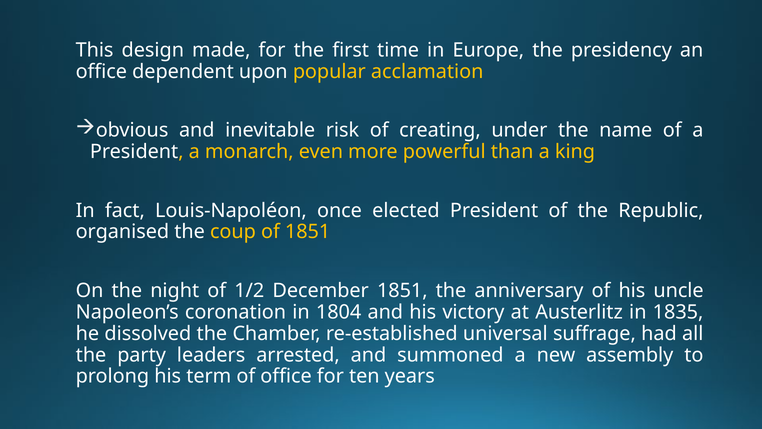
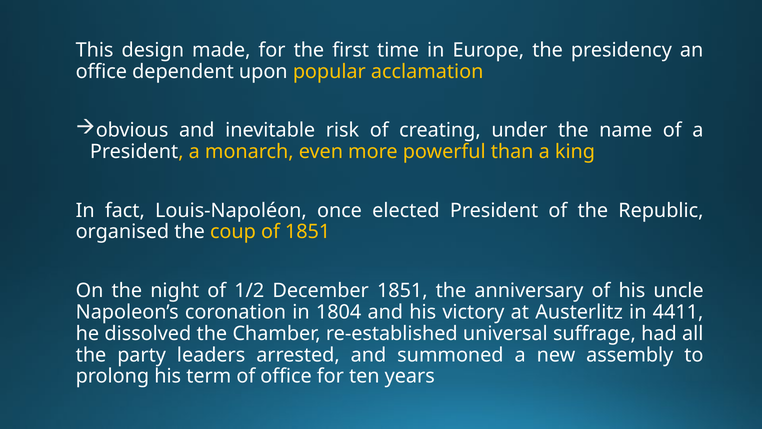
1835: 1835 -> 4411 (678, 312)
